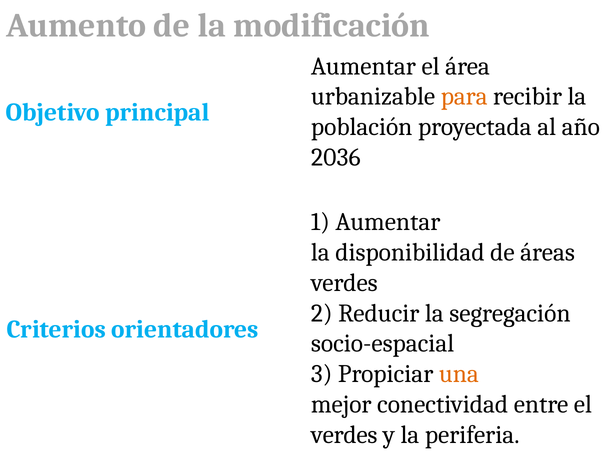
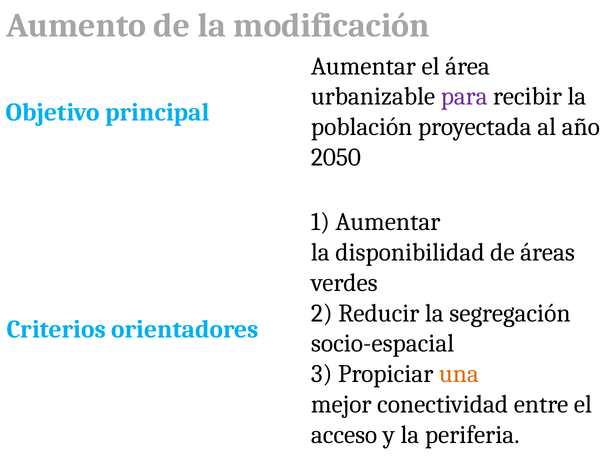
para colour: orange -> purple (464, 97)
2036: 2036 -> 2050 (336, 158)
verdes: verdes -> acceso (344, 435)
